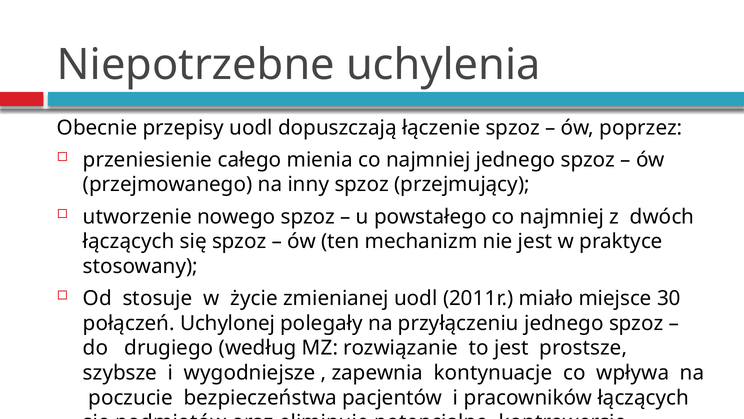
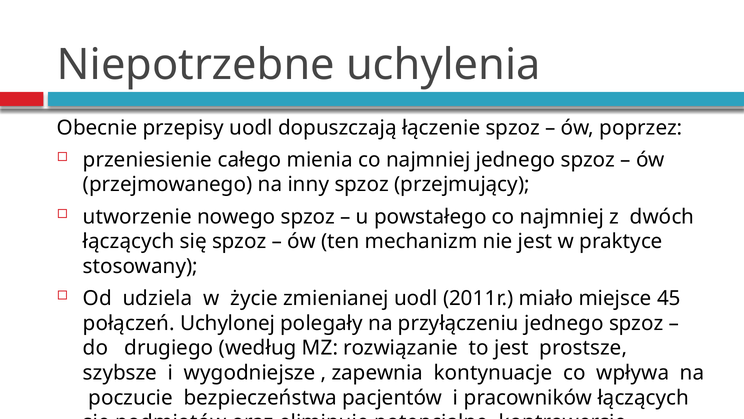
stosuje: stosuje -> udziela (158, 298)
30: 30 -> 45 (669, 298)
